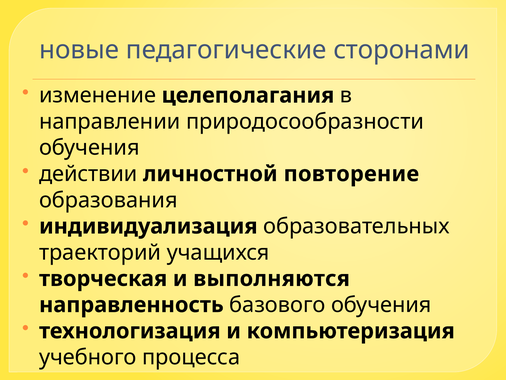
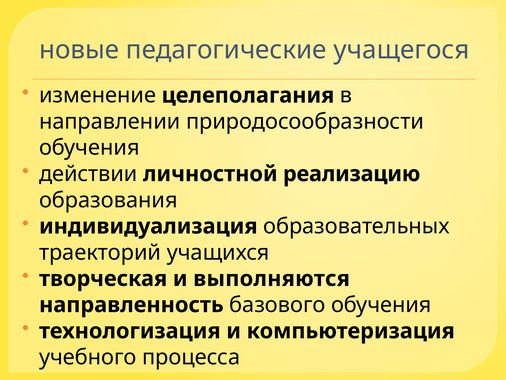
сторонами: сторонами -> учащегося (401, 50)
повторение: повторение -> реализацию (352, 174)
